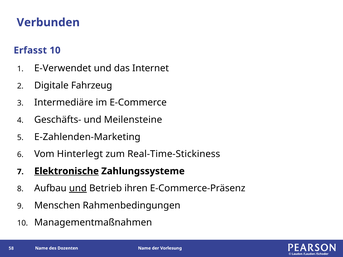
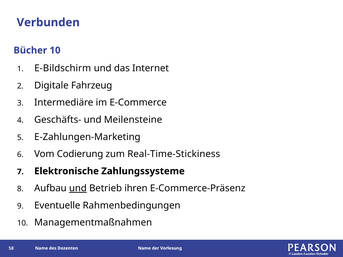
Erfasst: Erfasst -> Bücher (30, 50)
E-Verwendet: E-Verwendet -> E-Bildschirm (63, 68)
E-Zahlenden-Marketing: E-Zahlenden-Marketing -> E-Zahlungen-Marketing (87, 137)
Hinterlegt: Hinterlegt -> Codierung (80, 154)
Elektronische underline: present -> none (67, 171)
Menschen: Menschen -> Eventuelle (57, 206)
